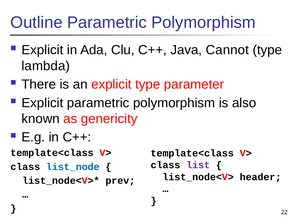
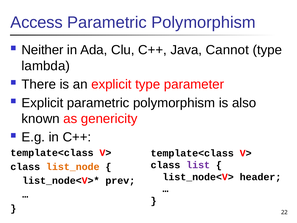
Outline: Outline -> Access (37, 22)
Explicit: Explicit -> Neither (42, 50)
list_node colour: blue -> orange (73, 167)
